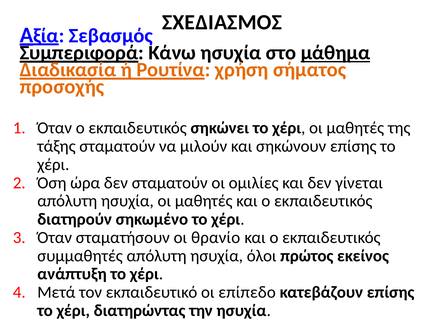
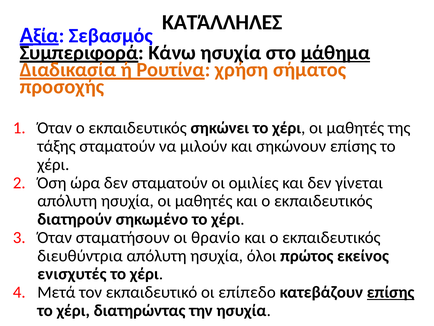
ΣΧΕΔΙΑΣΜΟΣ: ΣΧΕΔΙΑΣΜΟΣ -> ΚΑΤΆΛΛΗΛΕΣ (222, 22)
συμμαθητές: συμμαθητές -> διευθύντρια (80, 255)
ανάπτυξη: ανάπτυξη -> ενισχυτές (72, 274)
επίσης underline: none -> present (391, 292)
